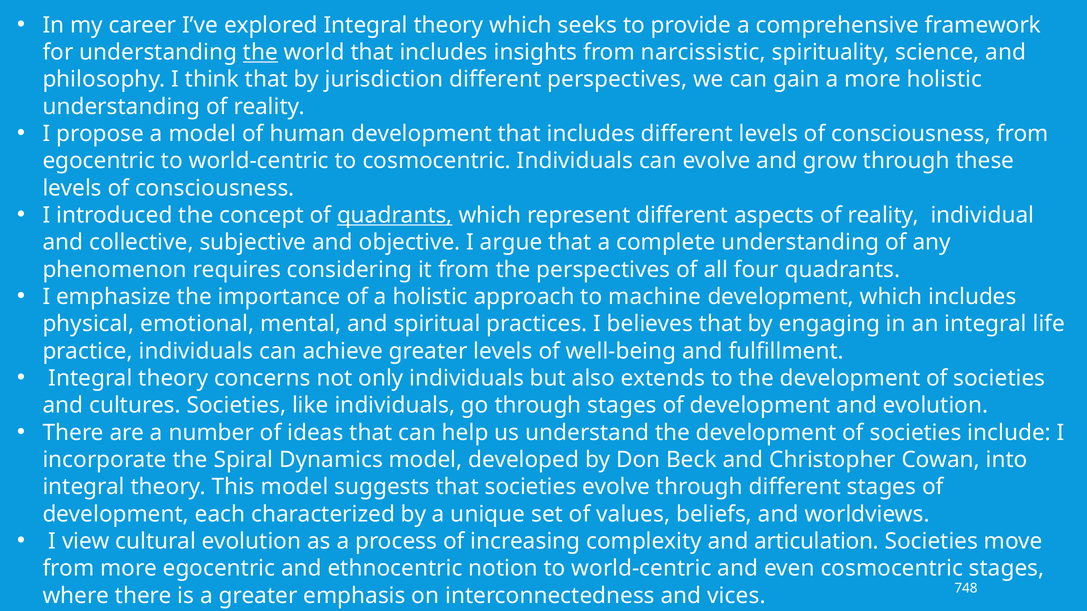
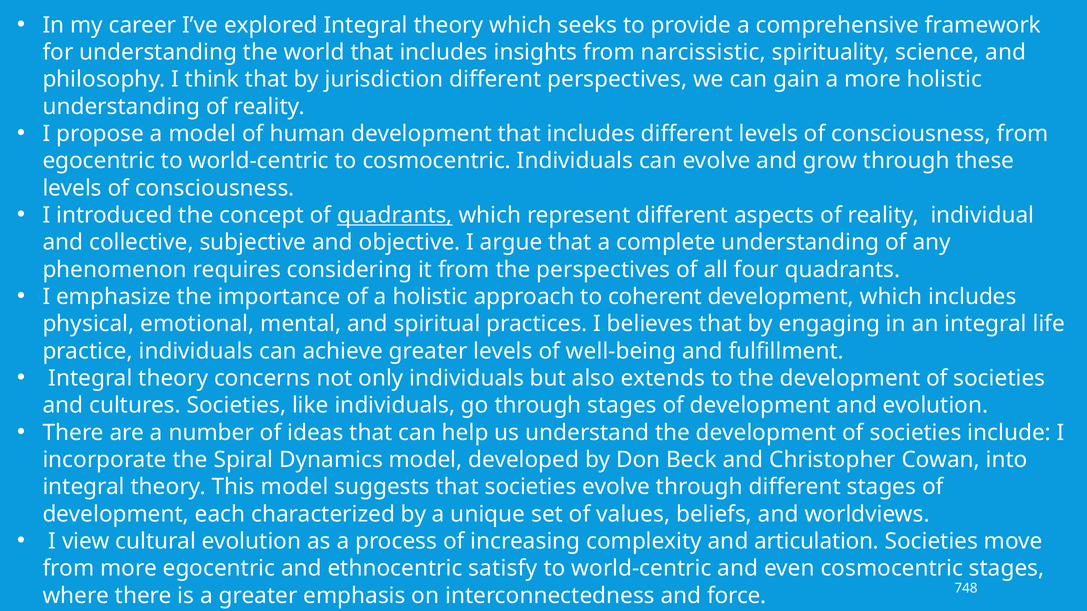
the underline: present -> none (260, 52)
machine: machine -> coherent (655, 297)
notion: notion -> satisfy (503, 569)
vices: vices -> force (737, 596)
